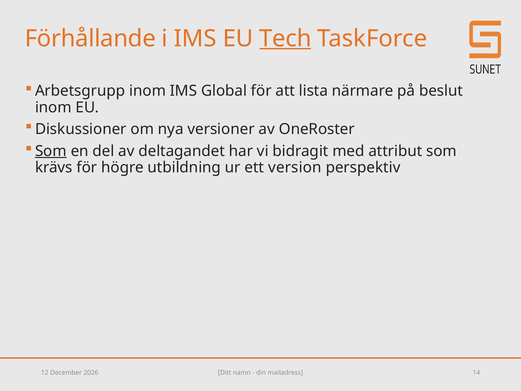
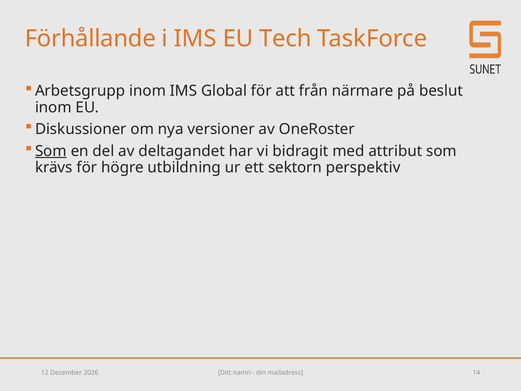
Tech underline: present -> none (285, 38)
lista: lista -> från (314, 91)
version: version -> sektorn (295, 167)
